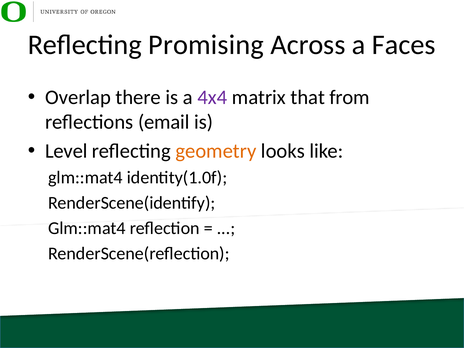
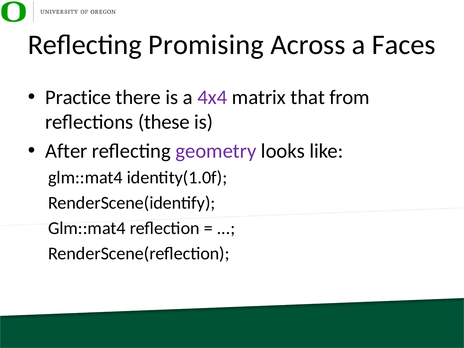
Overlap: Overlap -> Practice (78, 97)
email: email -> these (164, 122)
Level: Level -> After (66, 151)
geometry colour: orange -> purple (216, 151)
